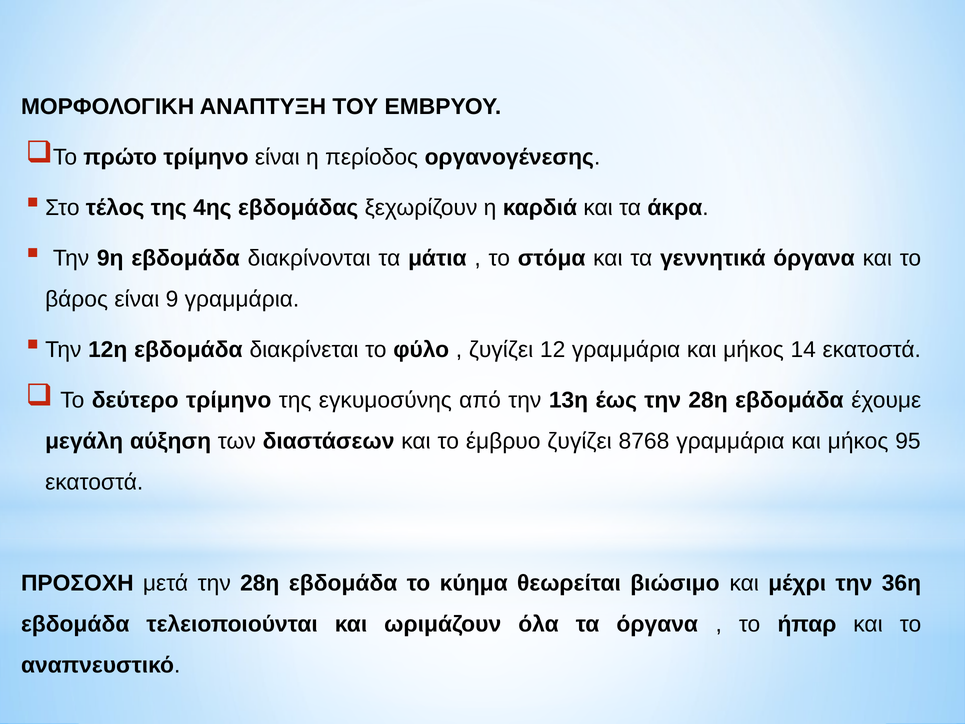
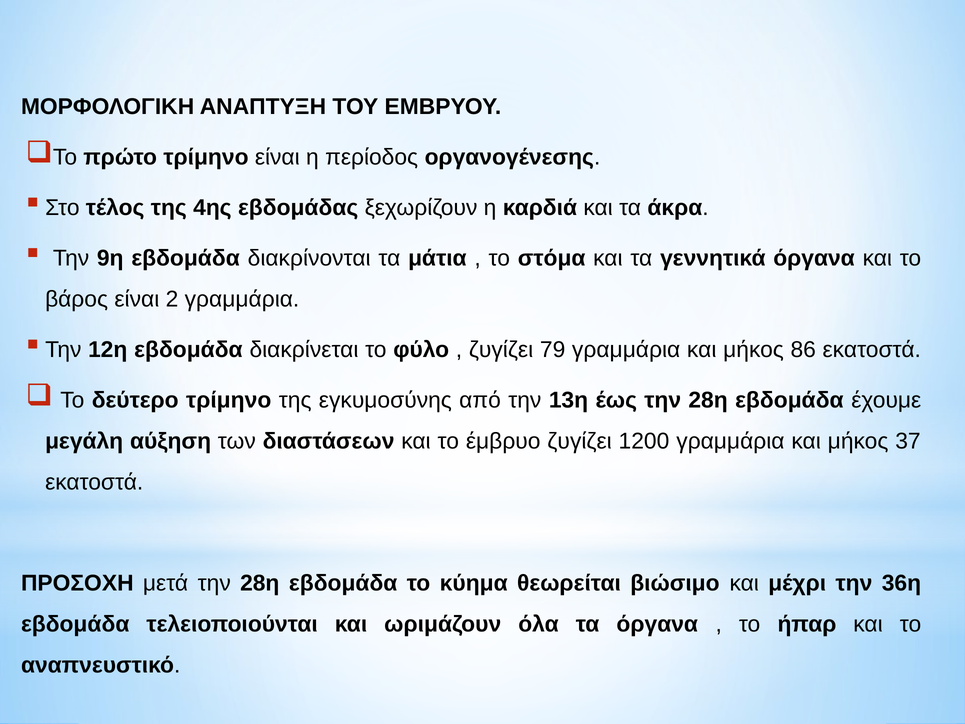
9: 9 -> 2 (172, 299)
12: 12 -> 79 (553, 350)
14: 14 -> 86 (803, 350)
8768: 8768 -> 1200 (644, 441)
95: 95 -> 37 (908, 441)
